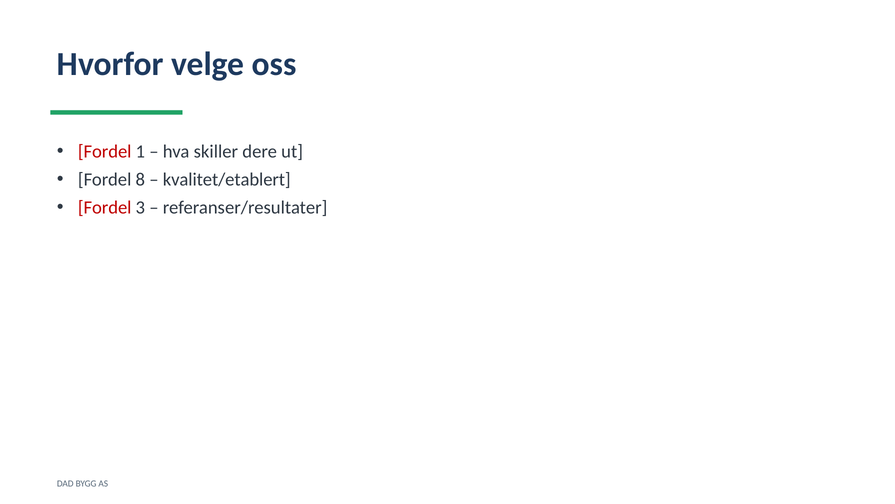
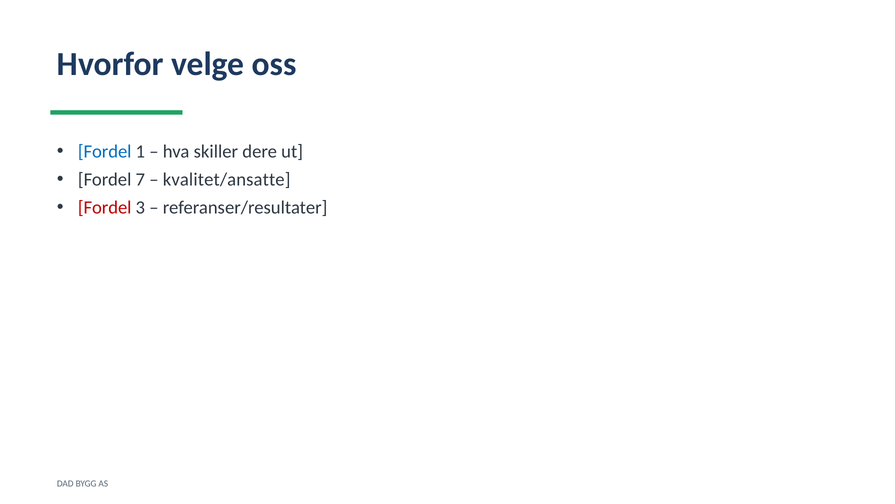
Fordel colour: red -> blue (105, 152)
8: 8 -> 7 (140, 180)
kvalitet/etablert: kvalitet/etablert -> kvalitet/ansatte (227, 180)
